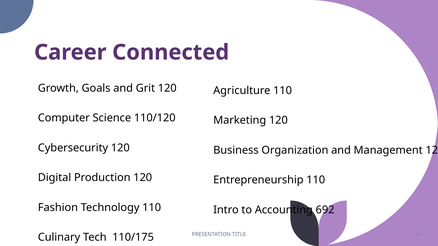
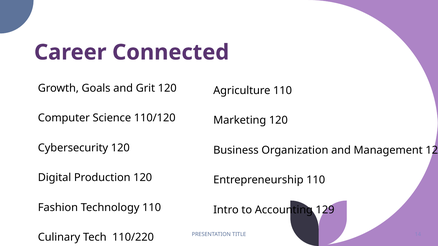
692: 692 -> 129 (325, 210)
110/175: 110/175 -> 110/220 (133, 238)
